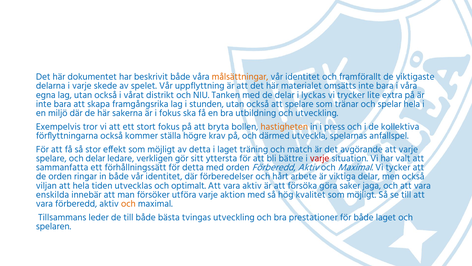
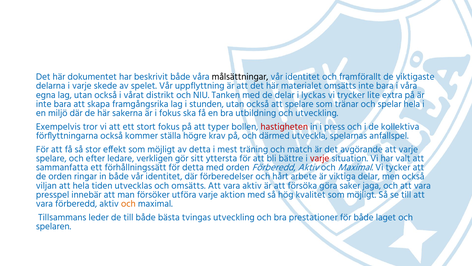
målsättningar colour: orange -> black (240, 77)
bryta: bryta -> typer (218, 126)
hastigheten colour: orange -> red (284, 126)
i laget: laget -> mest (227, 149)
och delar: delar -> efter (95, 158)
och optimalt: optimalt -> omsätts (188, 185)
enskilda: enskilda -> presspel (53, 194)
